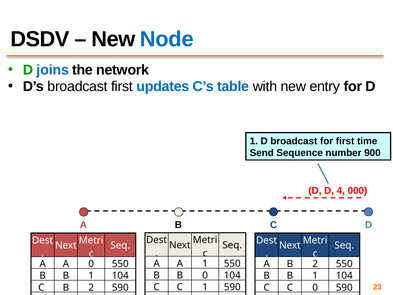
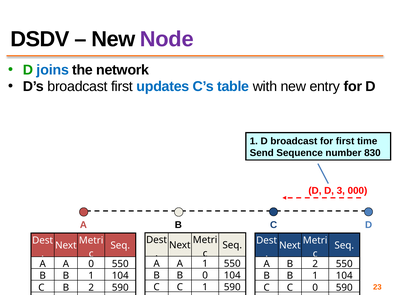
Node colour: blue -> purple (167, 39)
900: 900 -> 830 (372, 153)
4: 4 -> 3 (341, 191)
